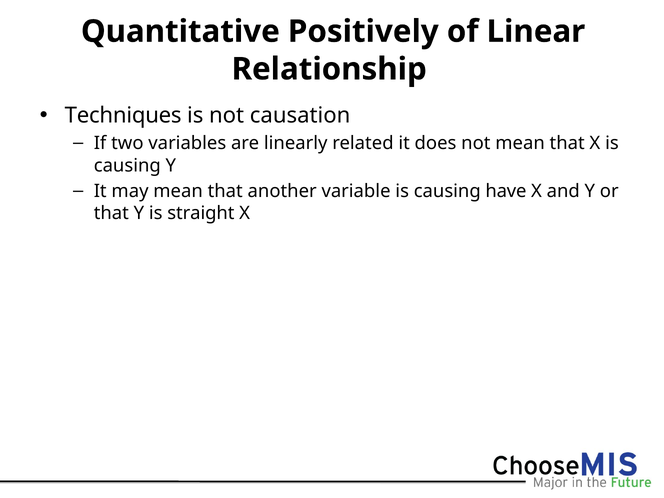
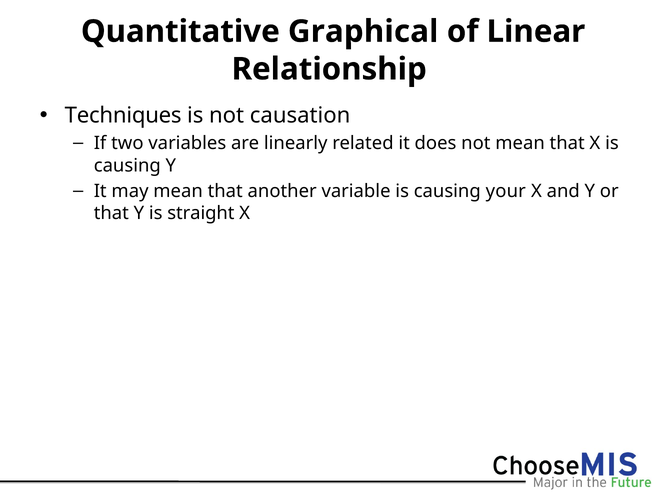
Positively: Positively -> Graphical (363, 31)
have: have -> your (506, 191)
